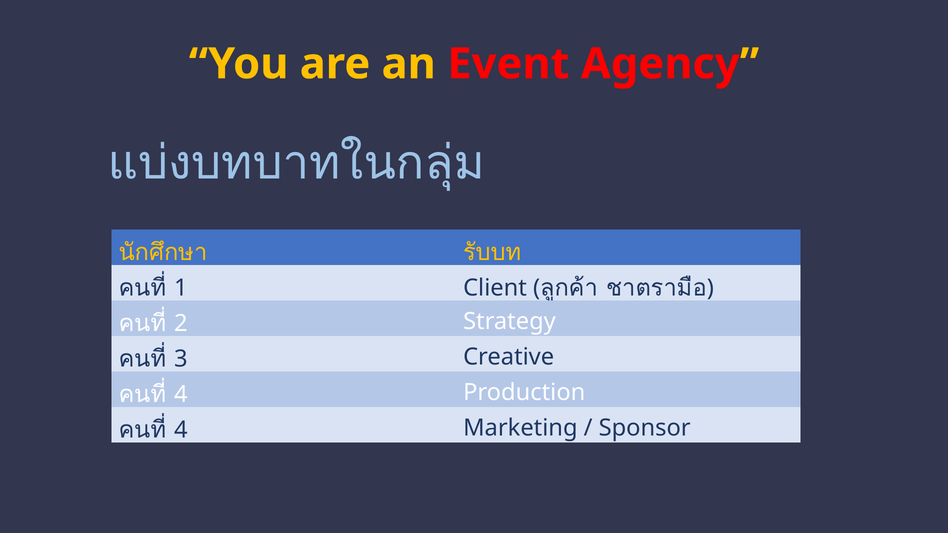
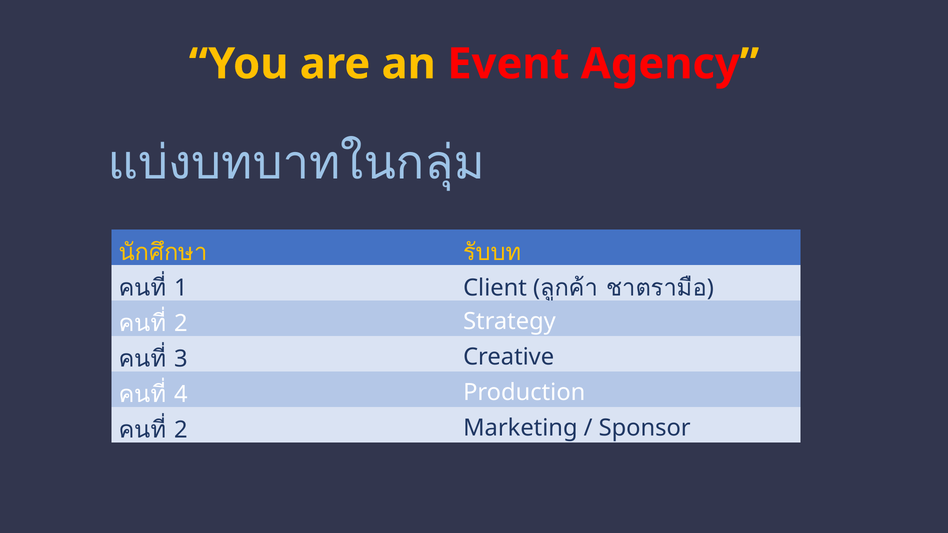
4: 4 -> 2 (181, 430)
